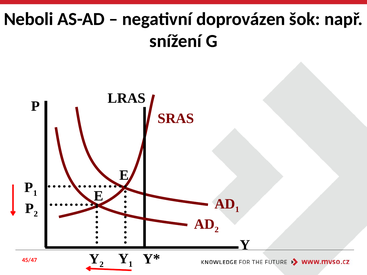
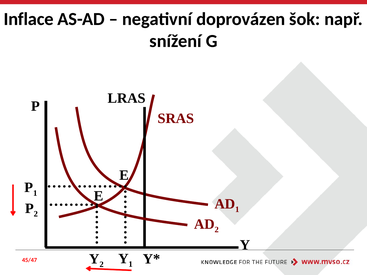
Neboli: Neboli -> Inflace (29, 19)
